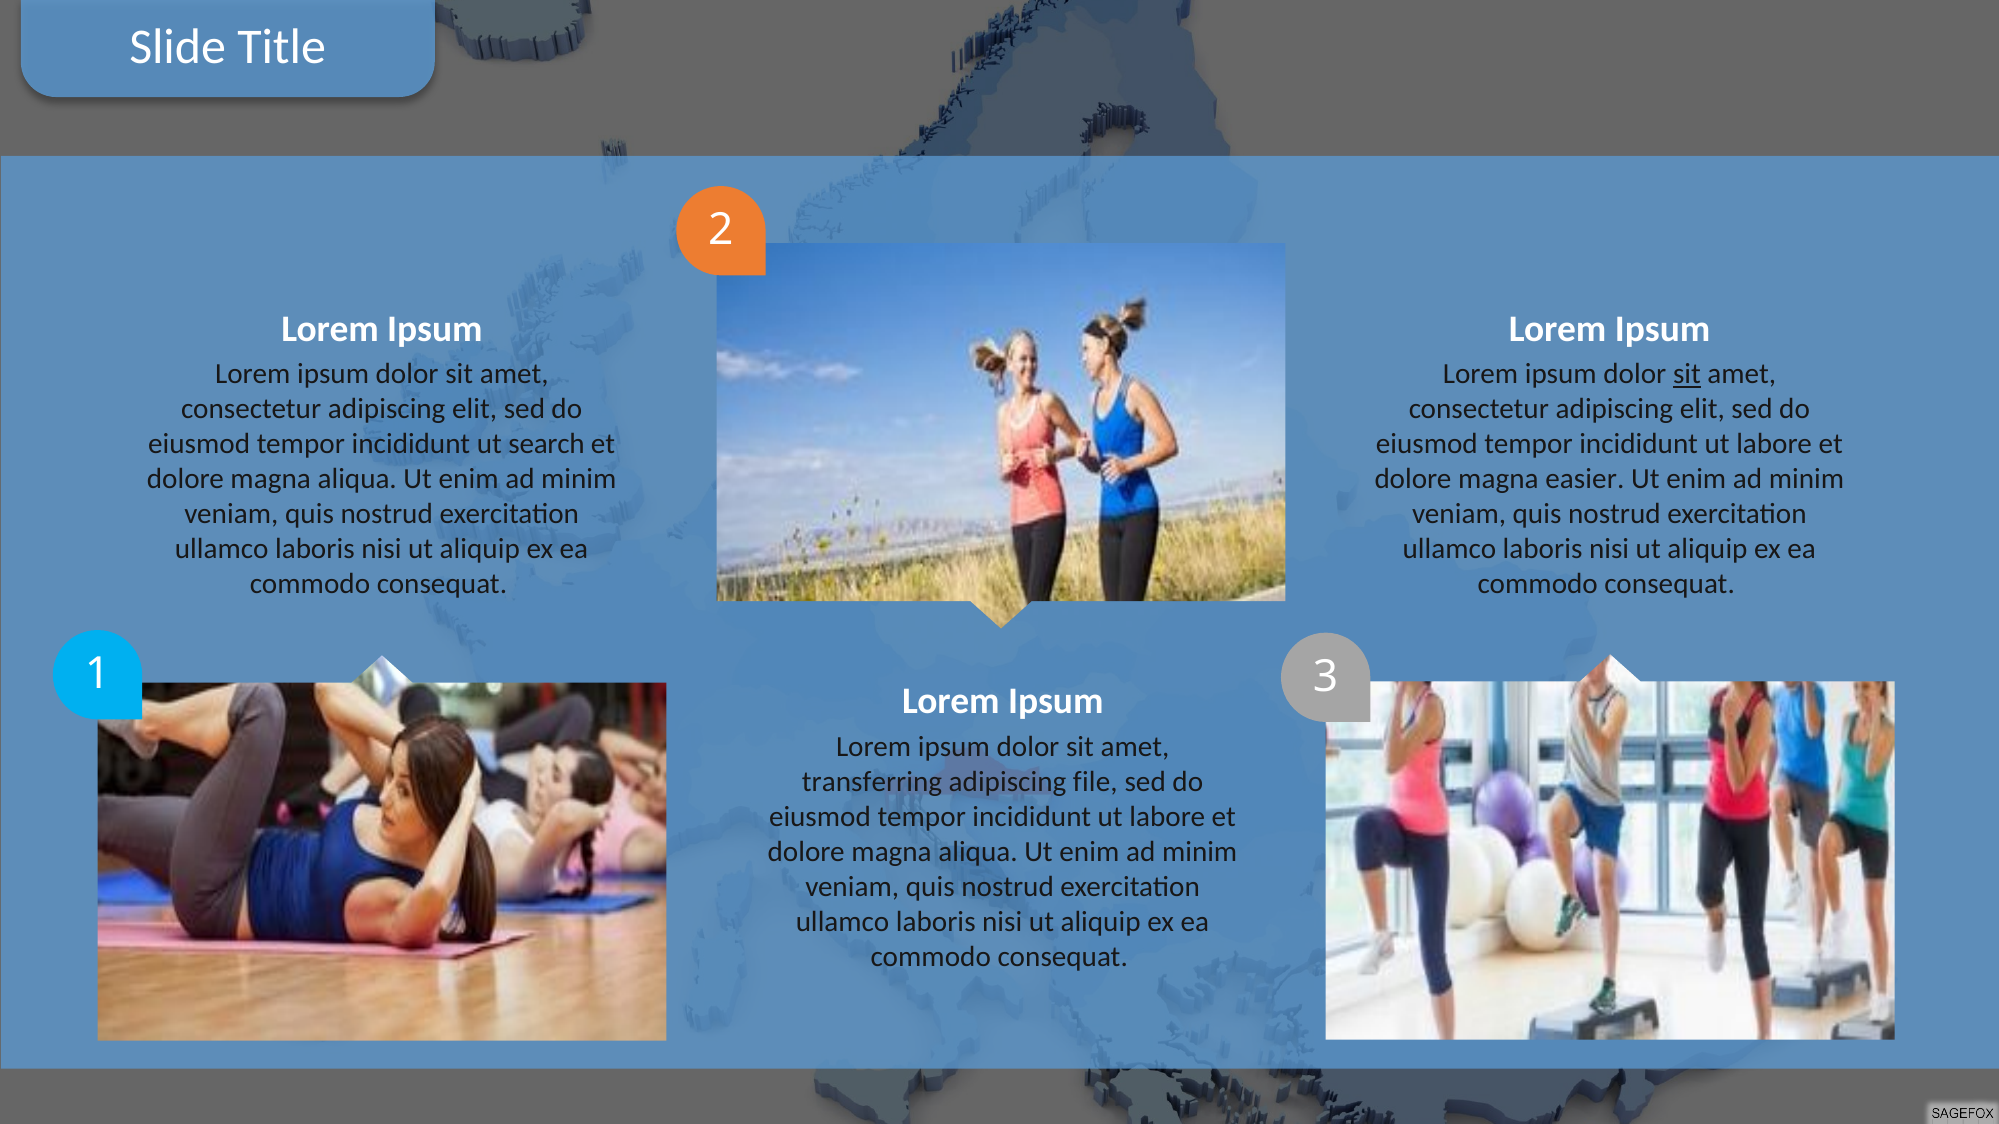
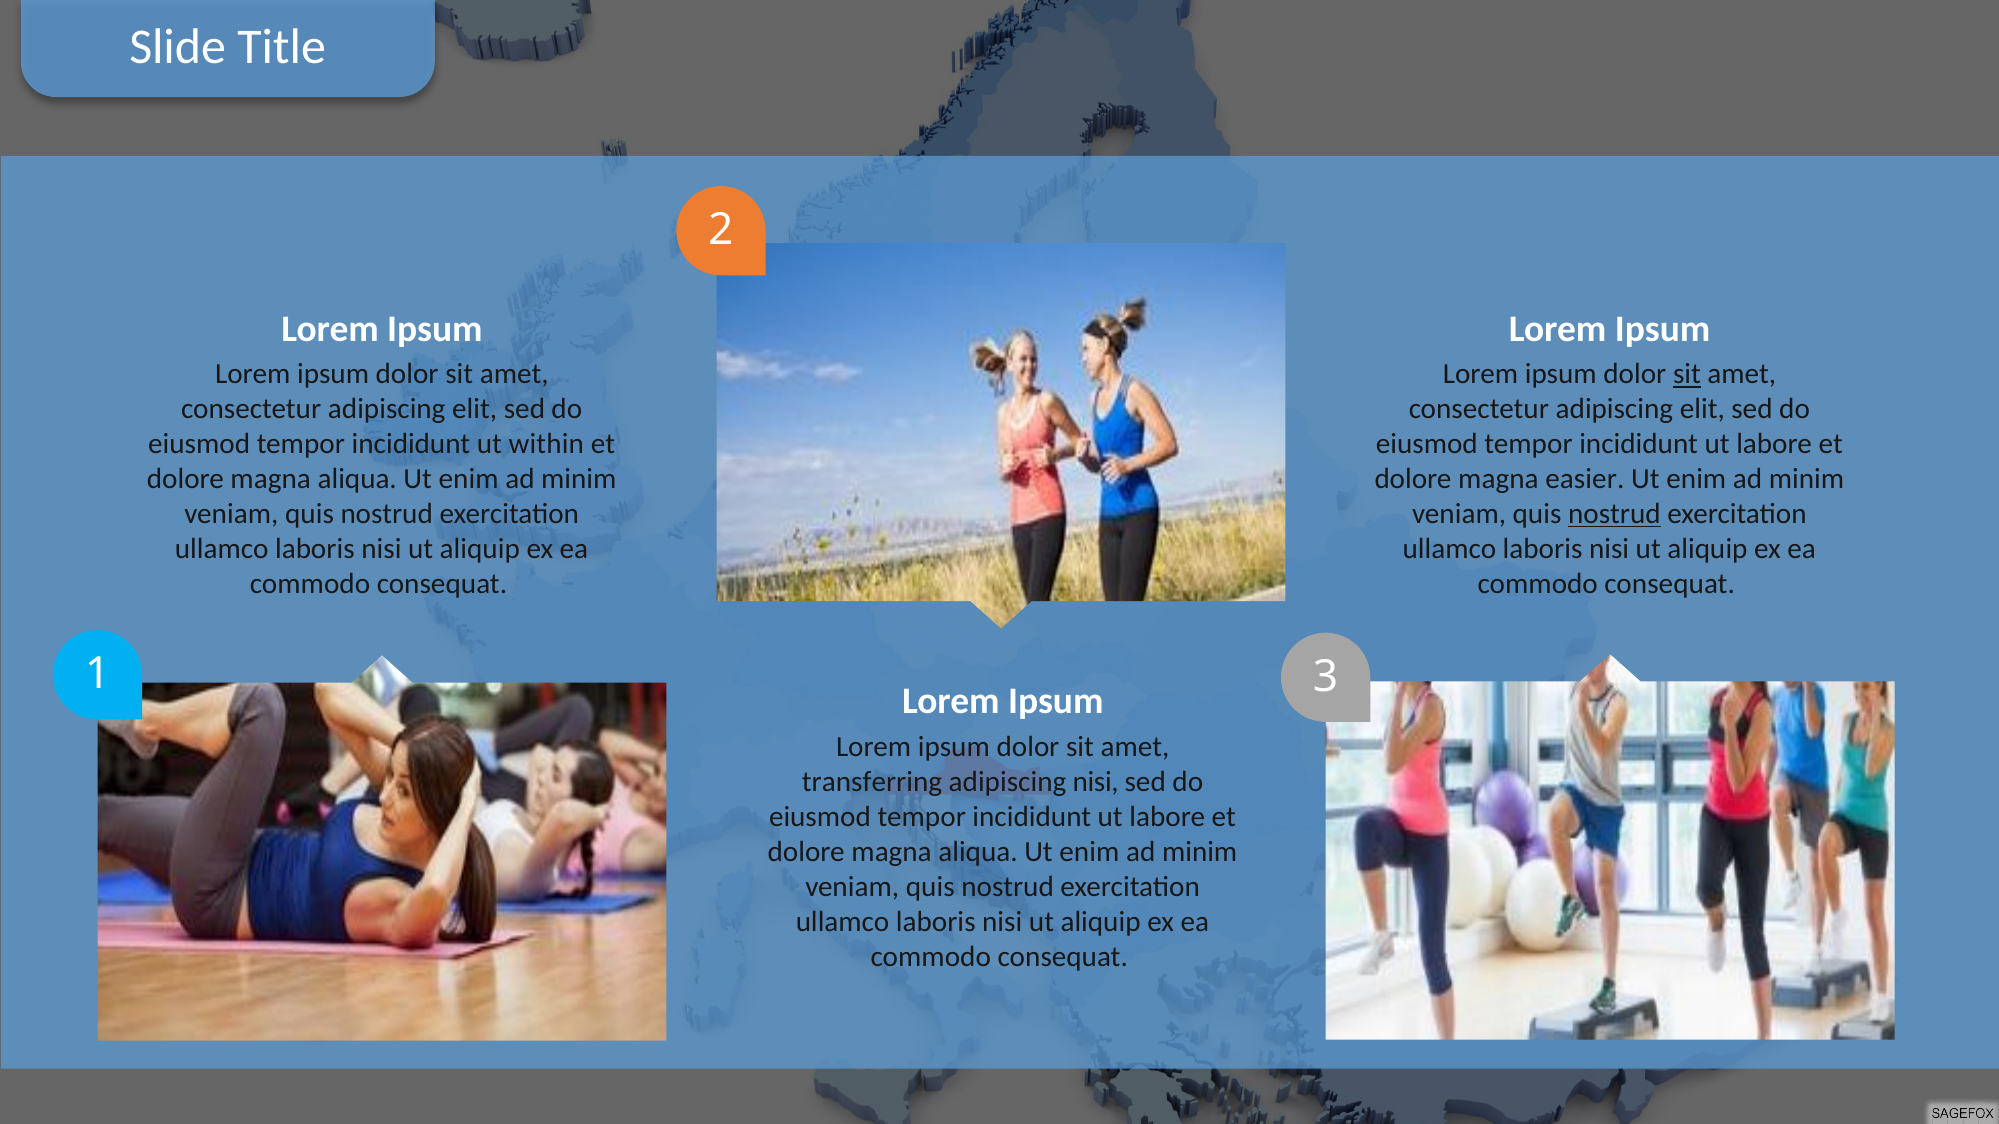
search: search -> within (546, 444)
nostrud underline: none -> present (1614, 514)
adipiscing file: file -> nisi (1096, 782)
